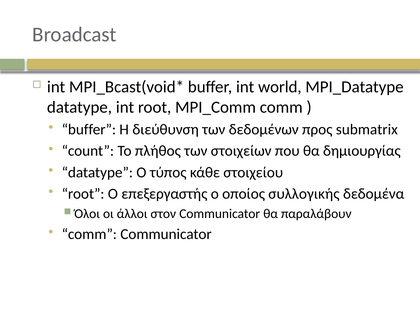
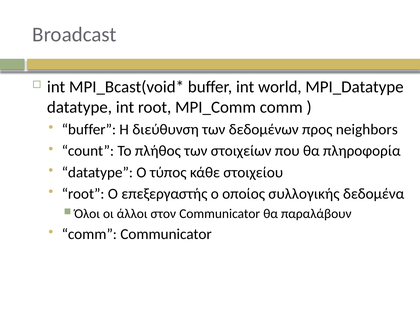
submatrix: submatrix -> neighbors (367, 130)
δημιουργίας: δημιουργίας -> πληροφορία (362, 151)
